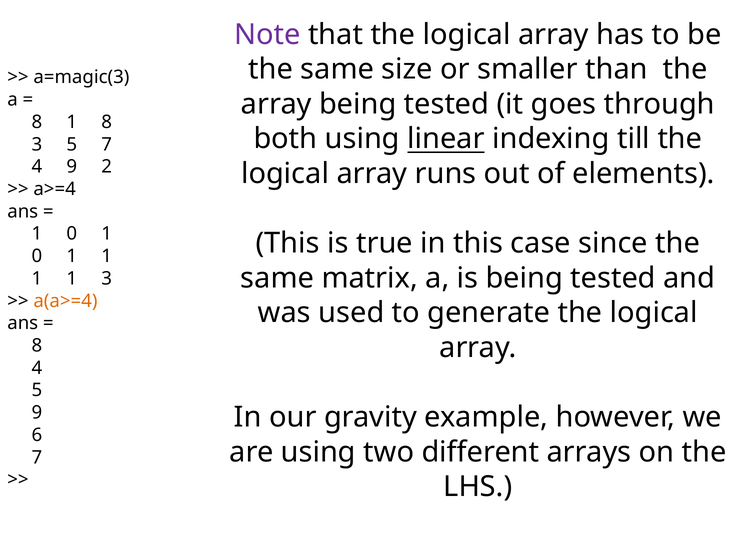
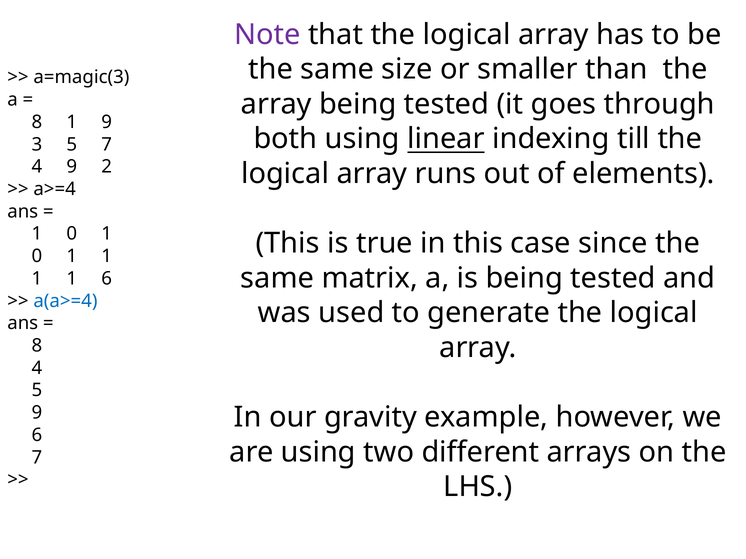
1 8: 8 -> 9 (107, 122)
1 3: 3 -> 6 (107, 279)
a(a>=4 colour: orange -> blue (65, 301)
